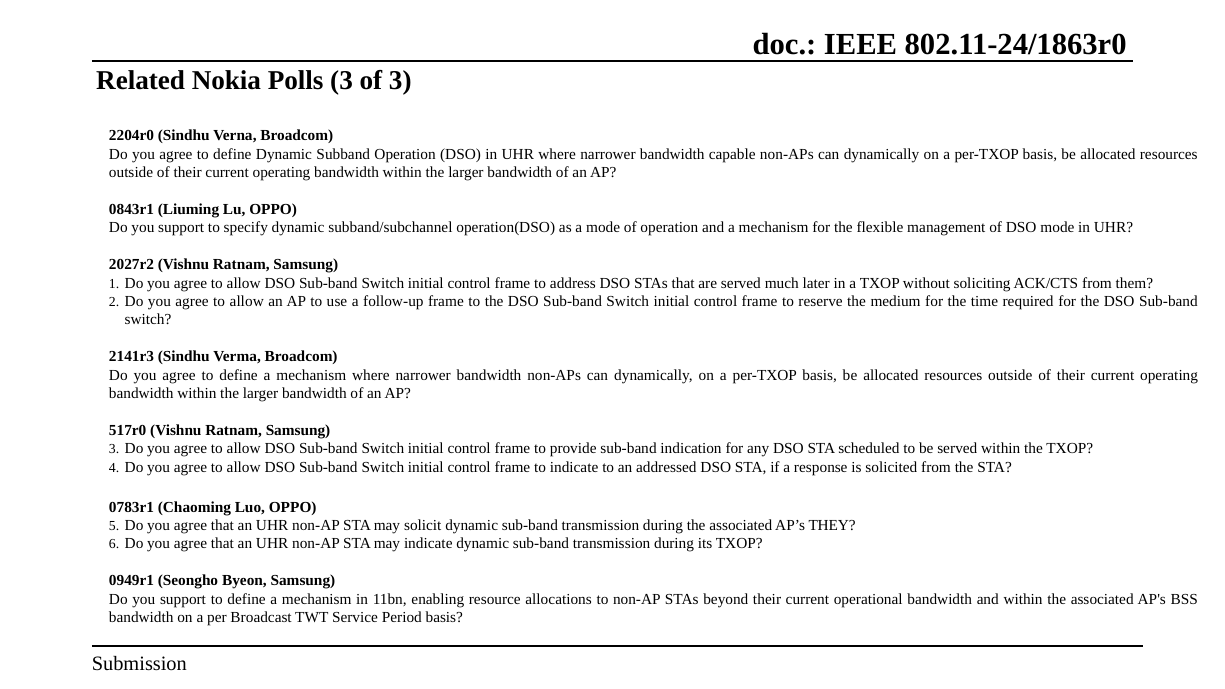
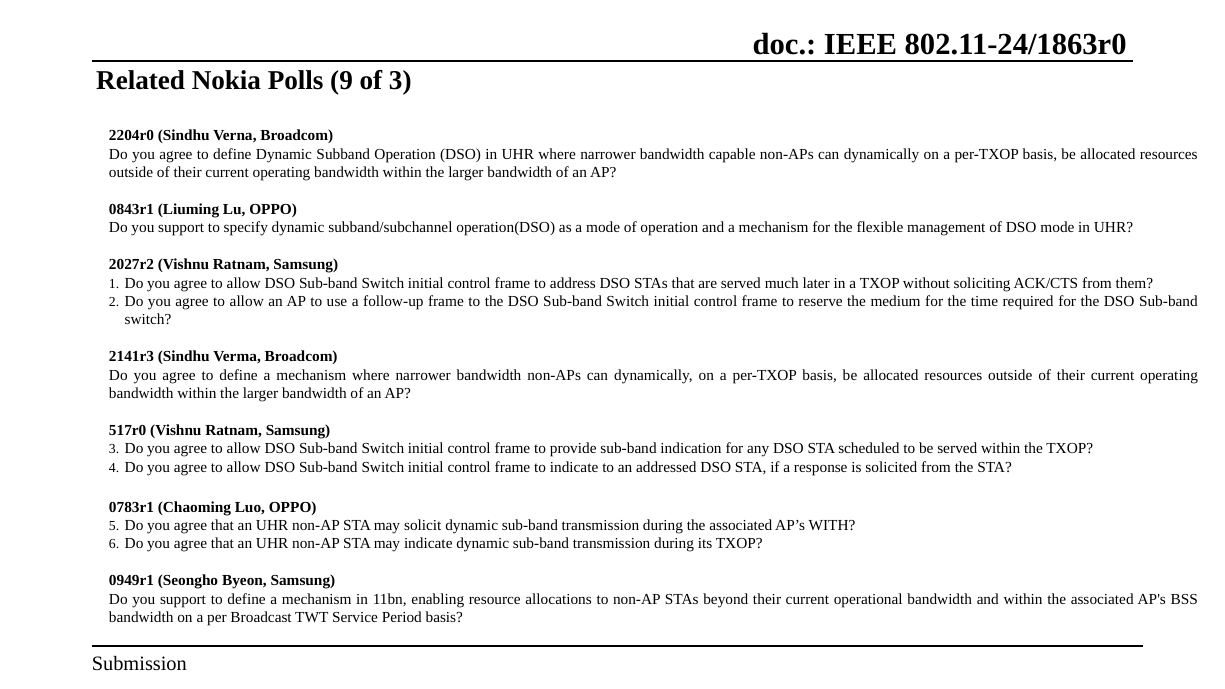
Polls 3: 3 -> 9 (342, 81)
THEY: THEY -> WITH (832, 525)
